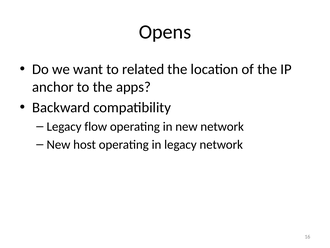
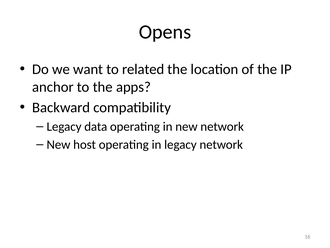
flow: flow -> data (96, 126)
